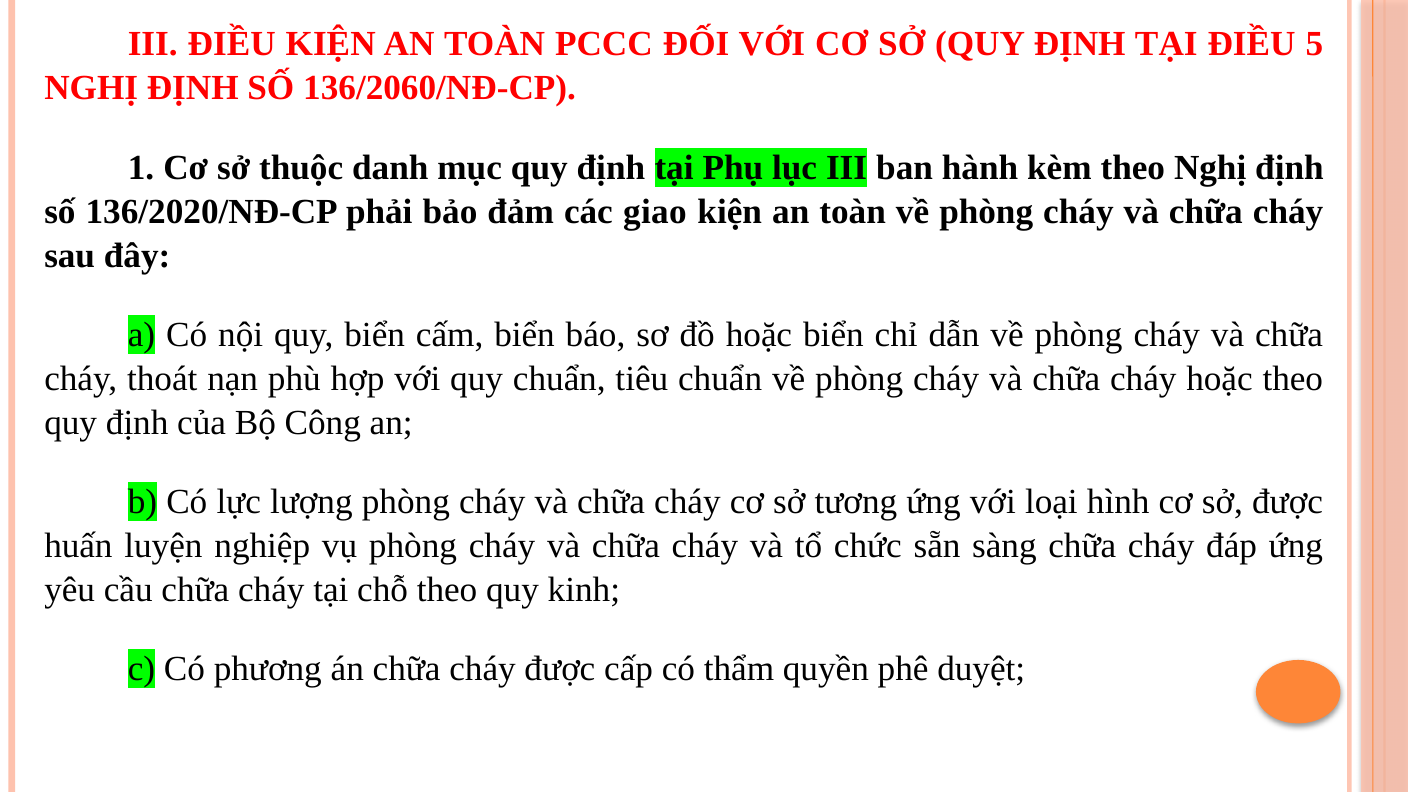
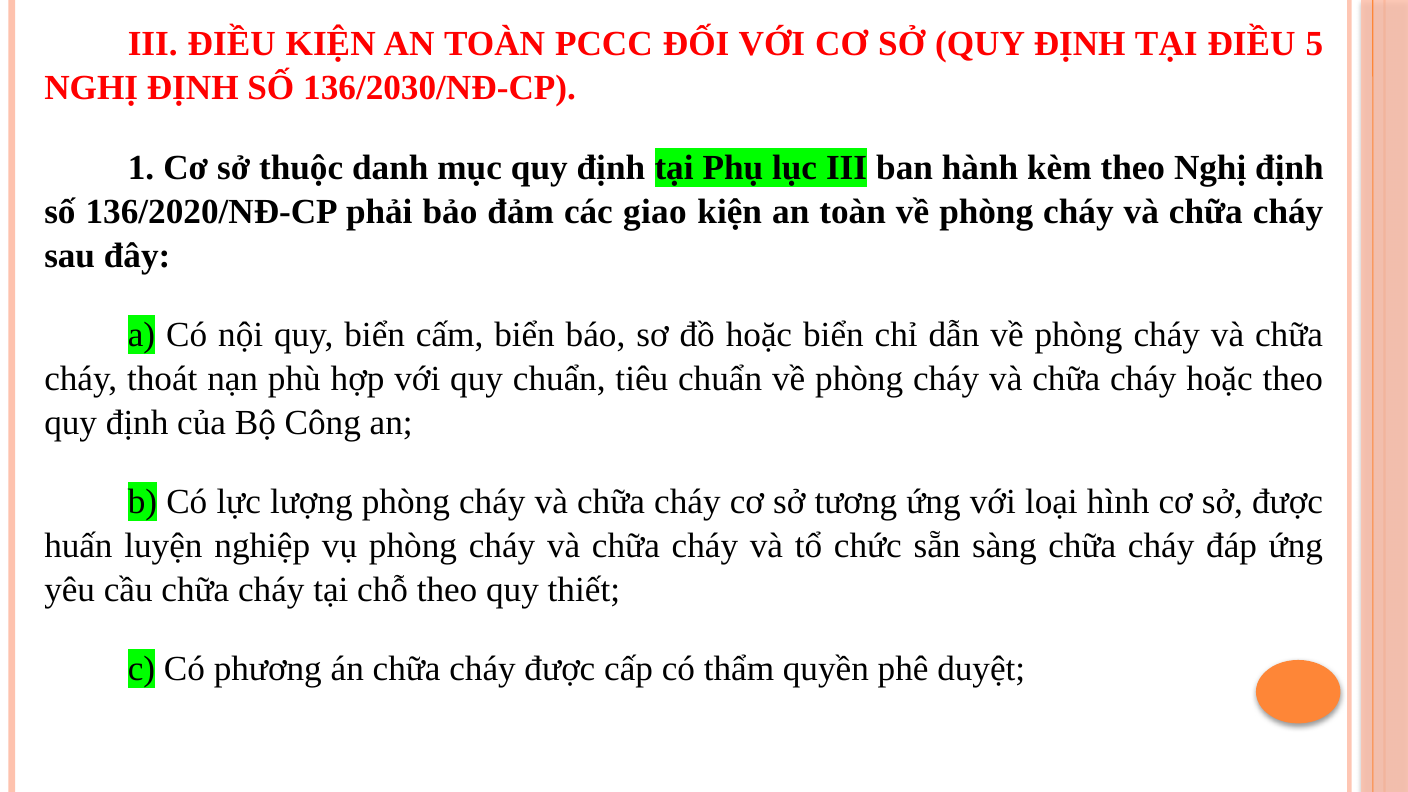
136/2060/NĐ-CP: 136/2060/NĐ-CP -> 136/2030/NĐ-CP (440, 88)
kinh: kinh -> thiết (584, 590)
